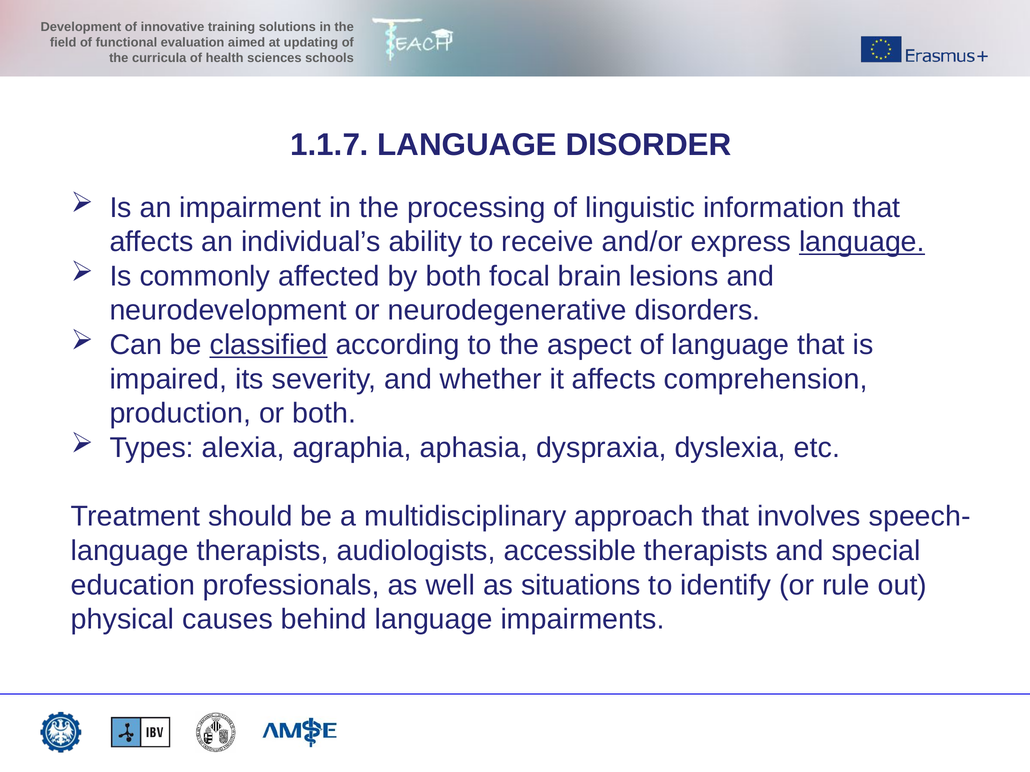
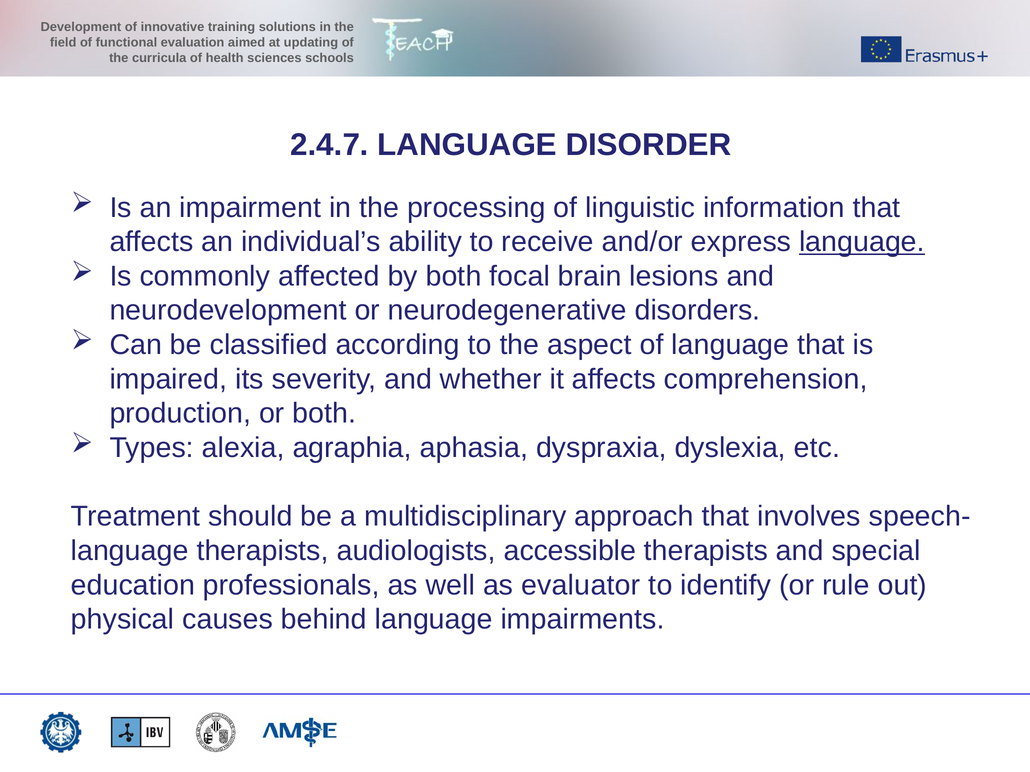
1.1.7: 1.1.7 -> 2.4.7 (329, 145)
classified underline: present -> none (269, 345)
situations: situations -> evaluator (581, 586)
